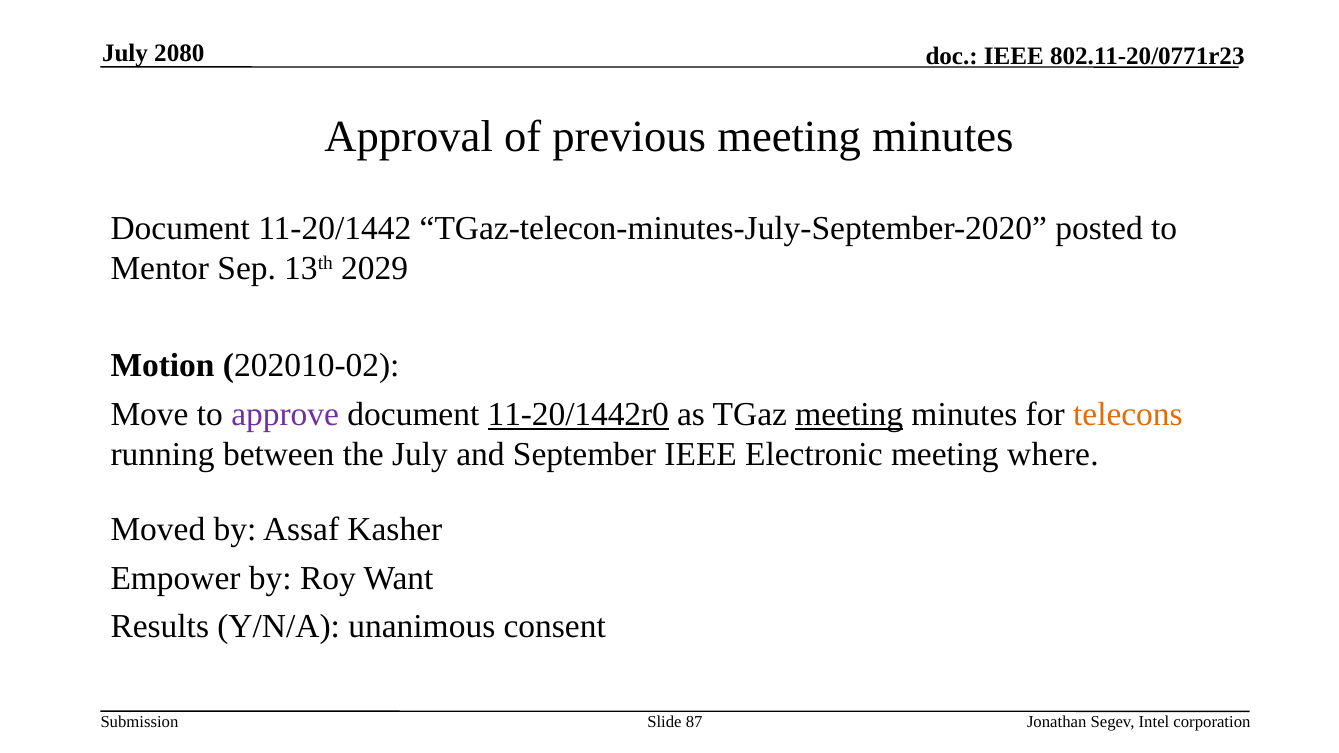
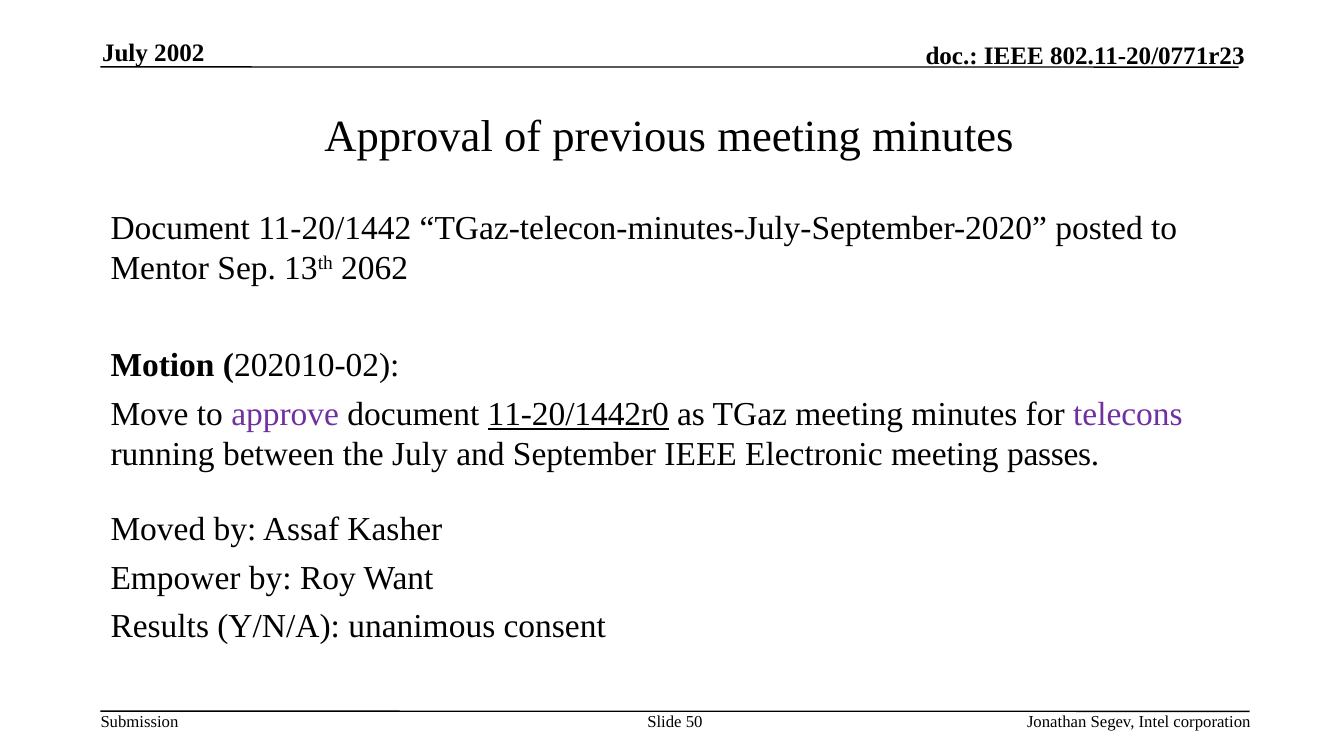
2080: 2080 -> 2002 (179, 53)
2029: 2029 -> 2062 (375, 269)
meeting underline: present -> none (849, 414)
telecons colour: orange -> purple (1128, 414)
where: where -> passes (1053, 454)
87: 87 -> 50 (694, 722)
